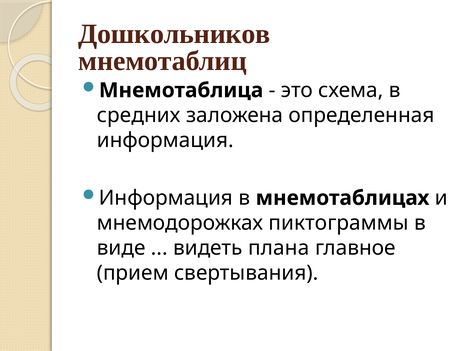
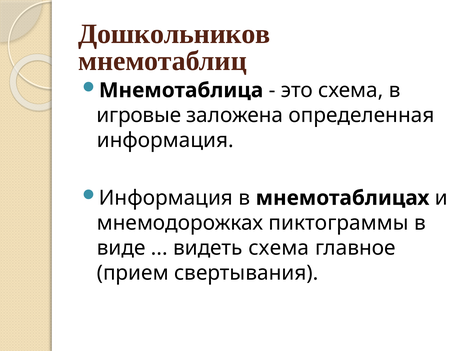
средних: средних -> игровые (139, 115)
видеть плана: плана -> схема (279, 248)
